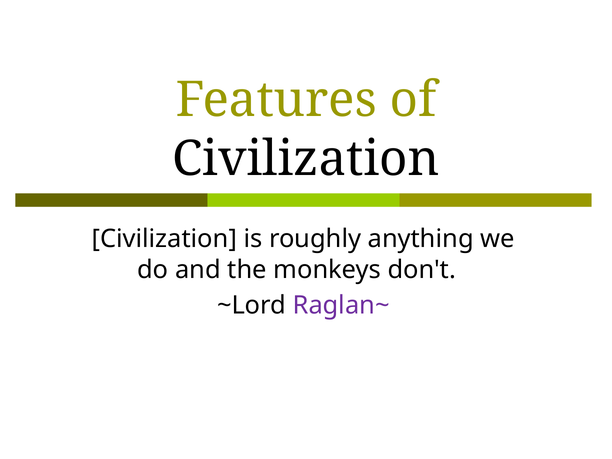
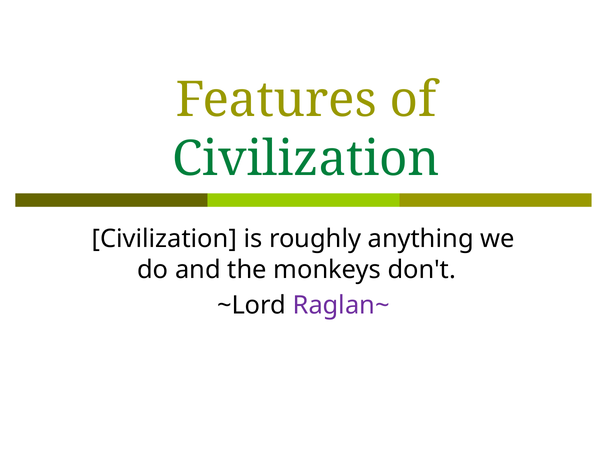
Civilization colour: black -> green (306, 159)
